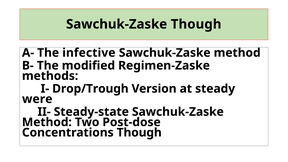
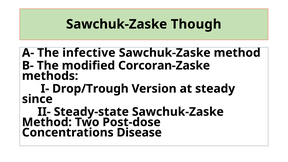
Regimen-Zaske: Regimen-Zaske -> Corcoran-Zaske (164, 66)
were: were -> since (37, 99)
Concentrations Though: Though -> Disease (139, 133)
